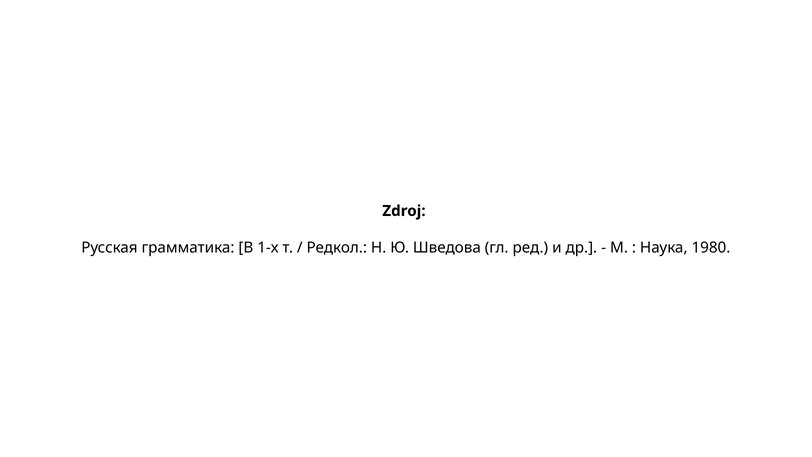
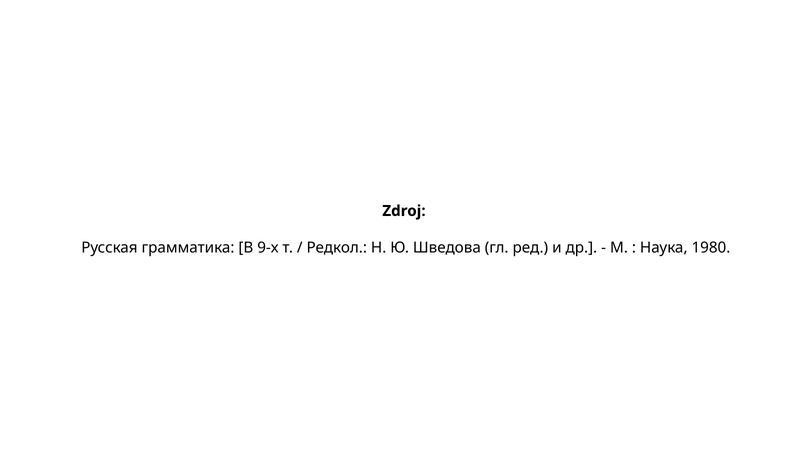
1-х: 1-х -> 9-х (268, 247)
